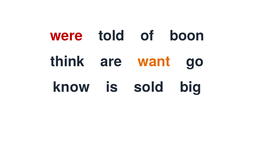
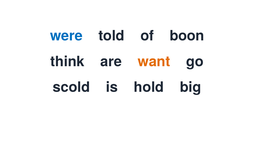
were colour: red -> blue (66, 36)
know: know -> scold (71, 87)
sold: sold -> hold (149, 87)
